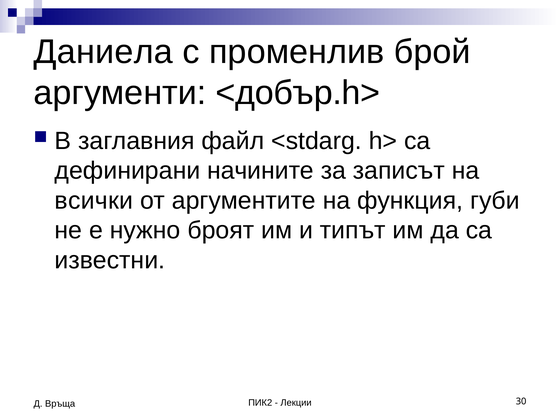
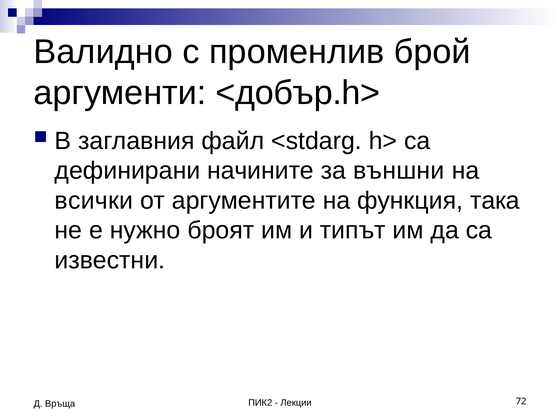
Даниела: Даниела -> Валидно (103, 52)
записът: записът -> външни (399, 171)
губи: губи -> така (495, 201)
30: 30 -> 72 (521, 401)
